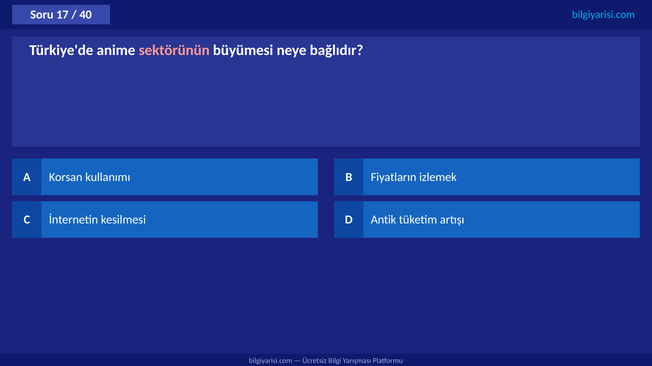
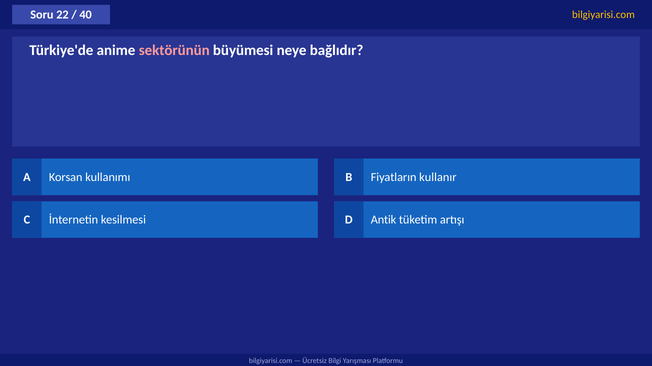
17: 17 -> 22 (62, 15)
bilgiyarisi.com colour: light blue -> yellow (603, 15)
izlemek: izlemek -> kullanır (438, 177)
